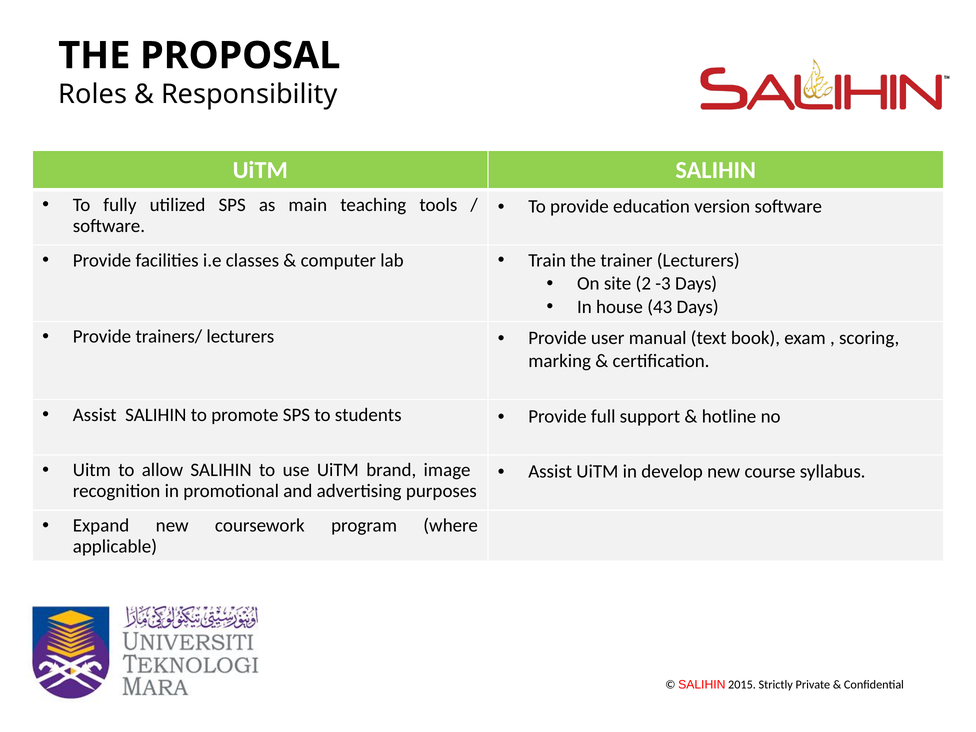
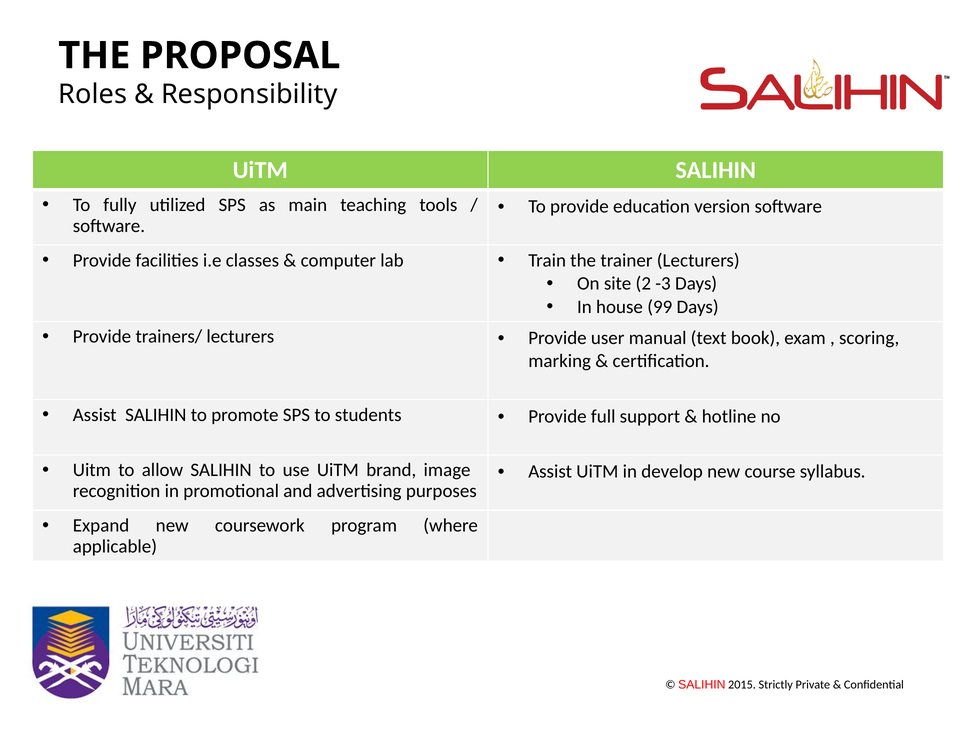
43: 43 -> 99 (660, 307)
